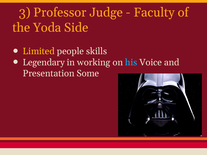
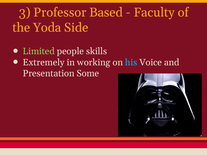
Judge: Judge -> Based (106, 12)
Limited colour: yellow -> light green (39, 51)
Legendary: Legendary -> Extremely (44, 62)
